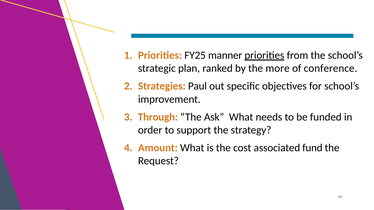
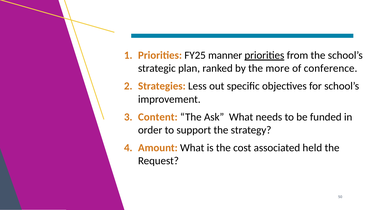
Paul: Paul -> Less (197, 86)
Through: Through -> Content (158, 117)
fund: fund -> held (312, 148)
